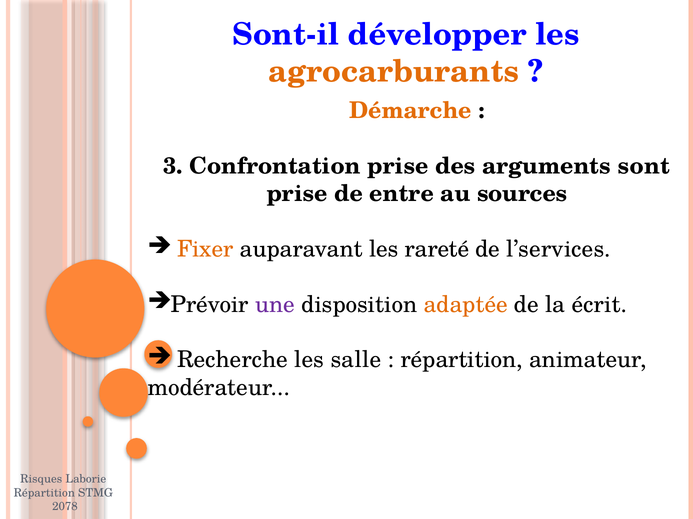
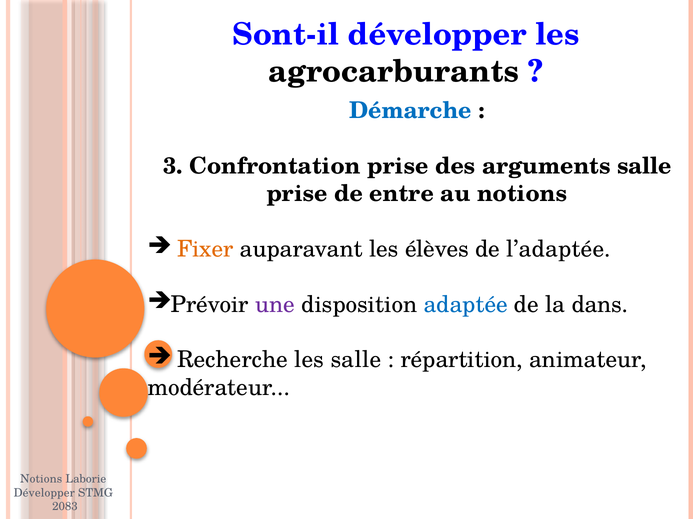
agrocarburants colour: orange -> black (394, 72)
Démarche colour: orange -> blue (410, 111)
arguments sont: sont -> salle (644, 166)
au sources: sources -> notions (522, 194)
rareté: rareté -> élèves (437, 250)
l’services: l’services -> l’adaptée (558, 250)
adaptée colour: orange -> blue (466, 305)
écrit: écrit -> dans (600, 305)
Risques: Risques -> Notions (41, 480)
Répartition: Répartition -> Développer (44, 493)
2078: 2078 -> 2083 (65, 507)
